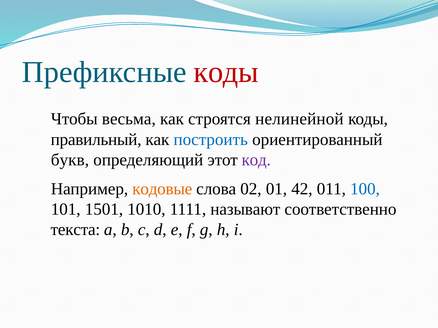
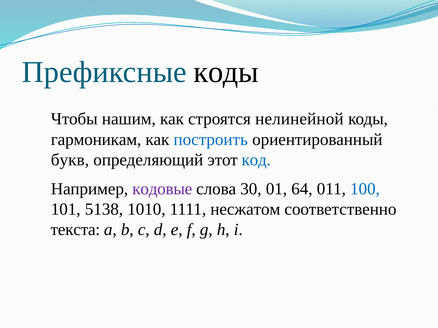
коды colour: red -> black (226, 72)
весьма: весьма -> нашим (129, 119)
правильный: правильный -> гармоникам (96, 140)
код colour: purple -> blue (256, 160)
кодовые colour: orange -> purple (162, 189)
02: 02 -> 30 (251, 189)
42: 42 -> 64 (302, 189)
1501: 1501 -> 5138 (104, 209)
называют: называют -> несжатом (245, 209)
